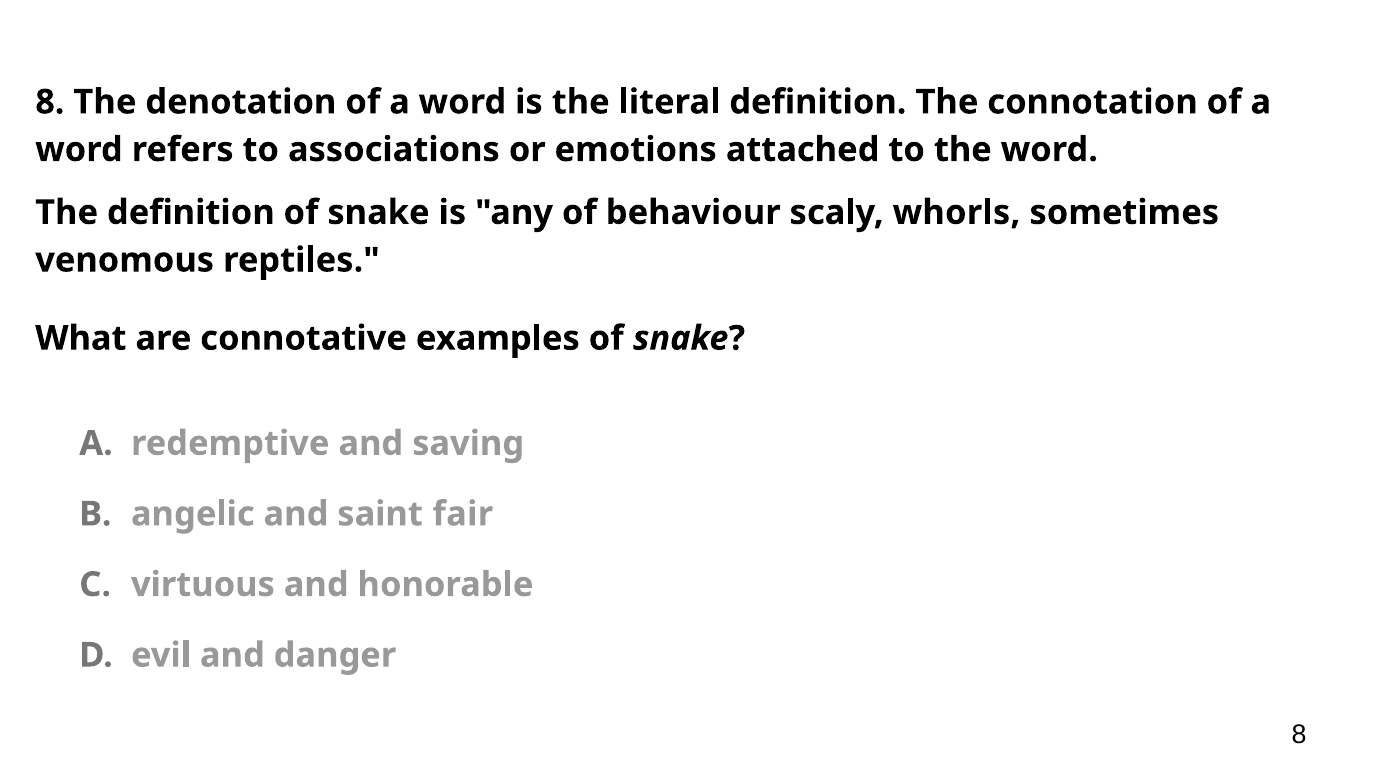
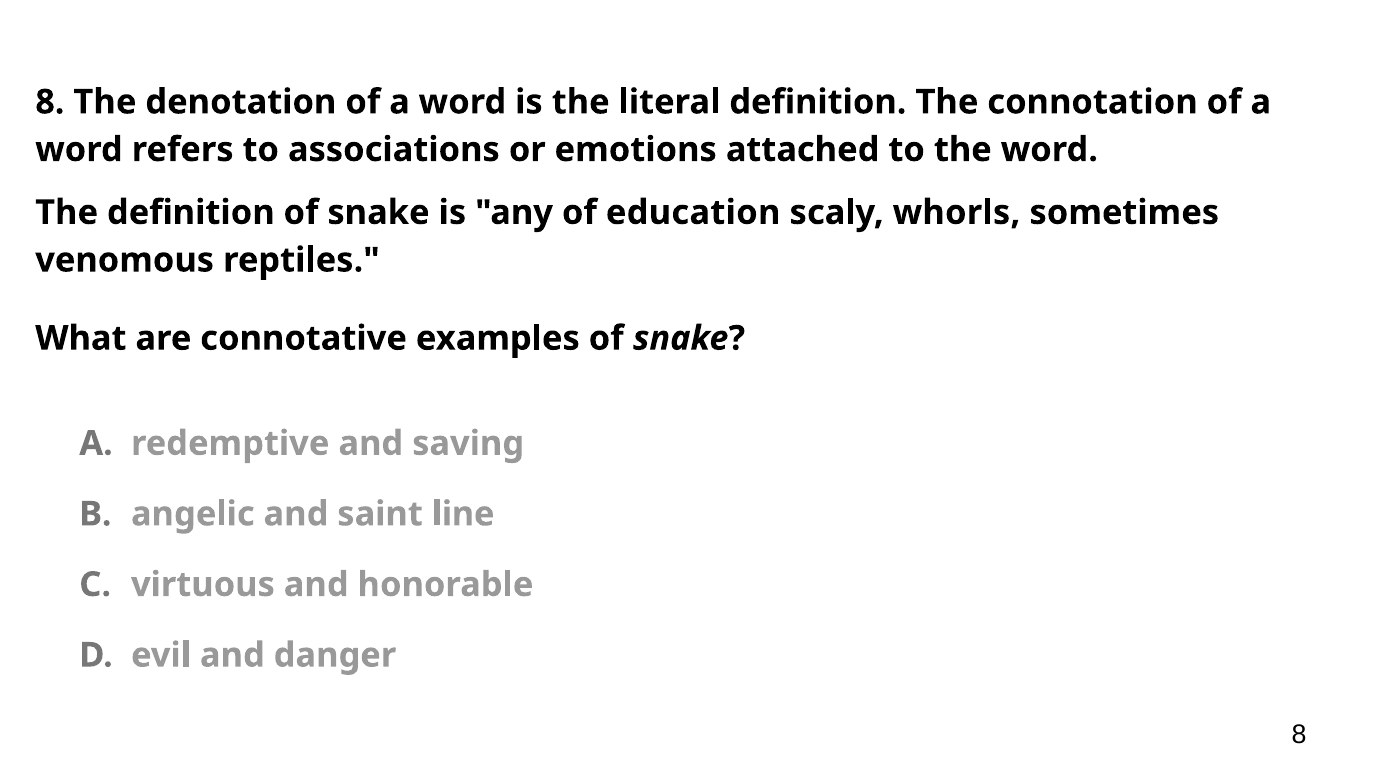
behaviour: behaviour -> education (693, 212)
fair: fair -> line (463, 514)
